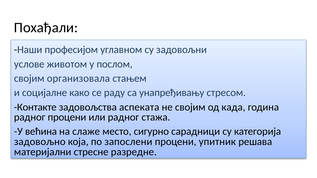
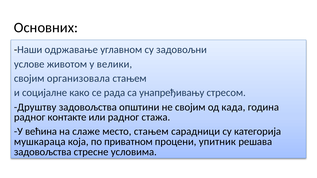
Похађали: Похађали -> Основних (46, 28)
професијом: професијом -> одржавање (71, 50)
послом: послом -> велики (114, 64)
раду: раду -> рада (114, 93)
Контакте: Контакте -> Друштву (35, 107)
аспеката: аспеката -> општини (139, 107)
радног процени: процени -> контакте (67, 117)
место сигурно: сигурно -> стањем (151, 132)
задовољно: задовољно -> мушкараца (40, 142)
запослени: запослени -> приватном (128, 142)
материјални: материјални -> задовољства (43, 152)
разредне: разредне -> условима (134, 152)
